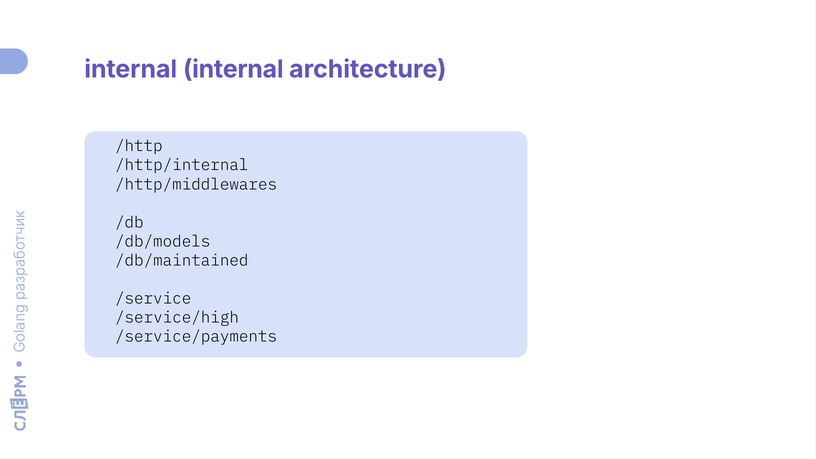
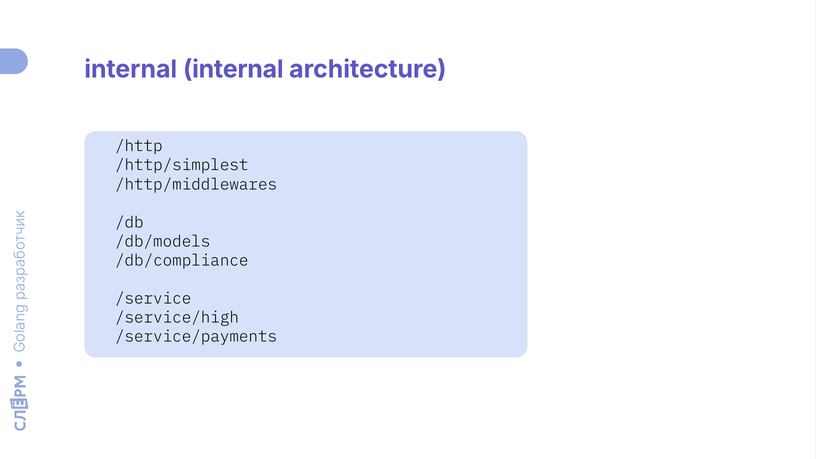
/http/internal: /http/internal -> /http/simplest (182, 165)
/db/maintained: /db/maintained -> /db/compliance (182, 260)
